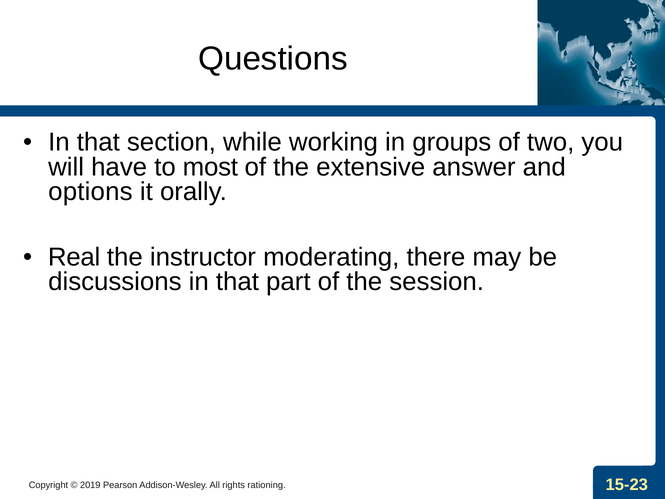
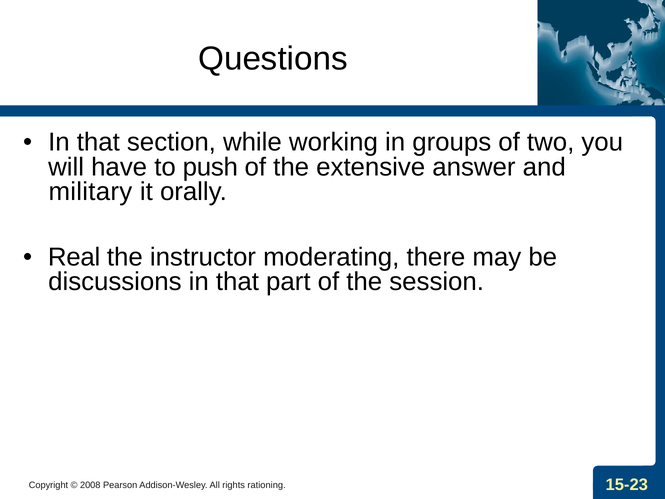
most: most -> push (210, 167)
options: options -> military (90, 192)
2019: 2019 -> 2008 (90, 485)
